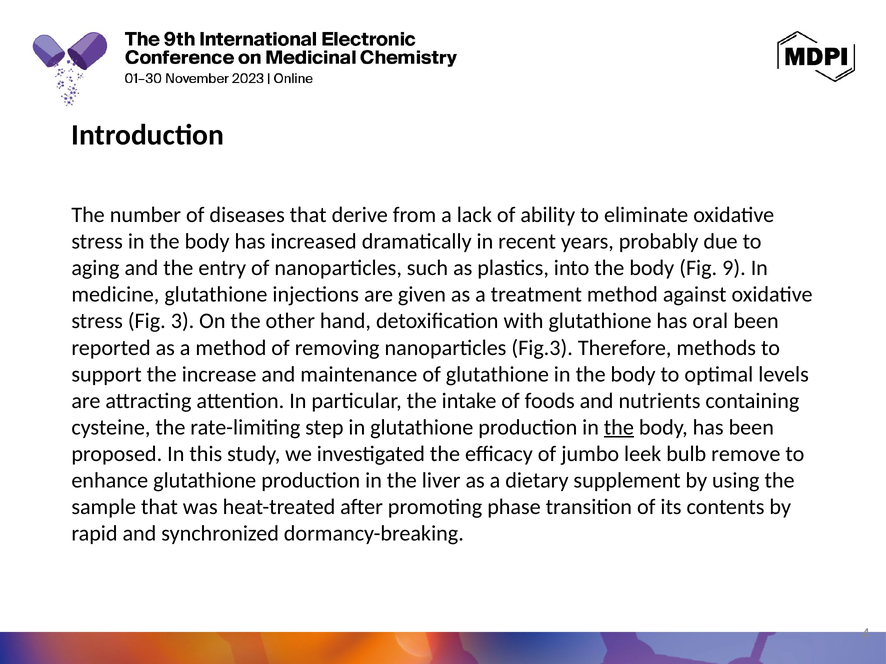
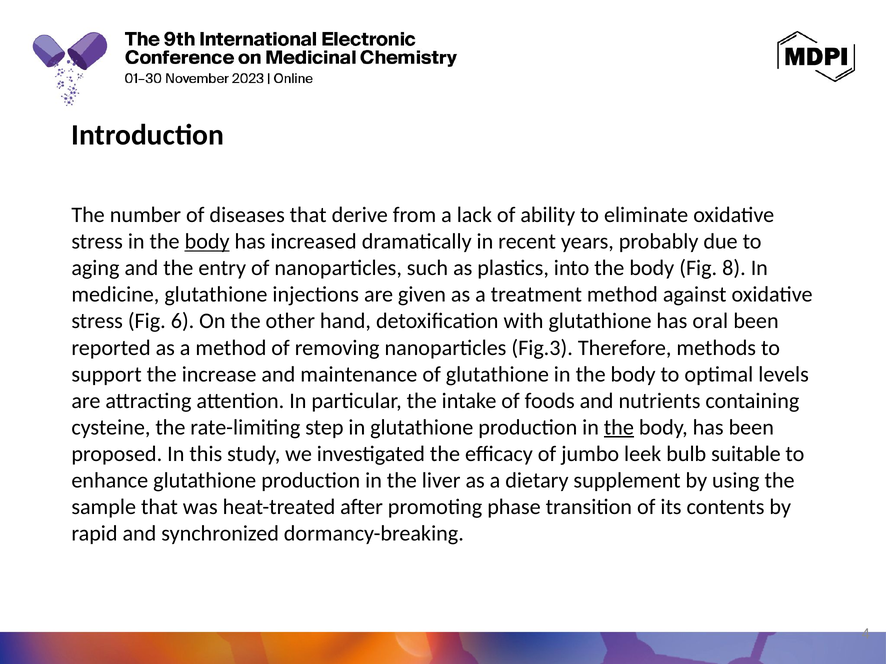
body underline: none -> present (207, 242)
9: 9 -> 8 (734, 268)
3: 3 -> 6 (183, 321)
remove: remove -> suitable (746, 454)
